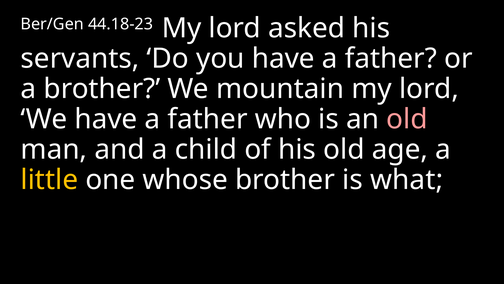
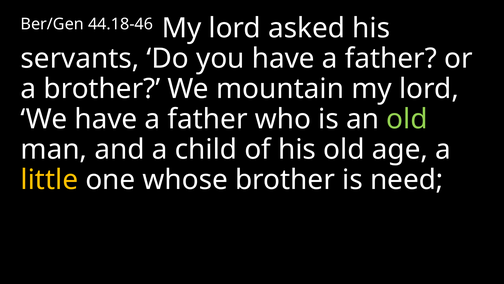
44.18-23: 44.18-23 -> 44.18-46 (121, 24)
old colour: pink -> light green (407, 119)
what: what -> need (407, 179)
